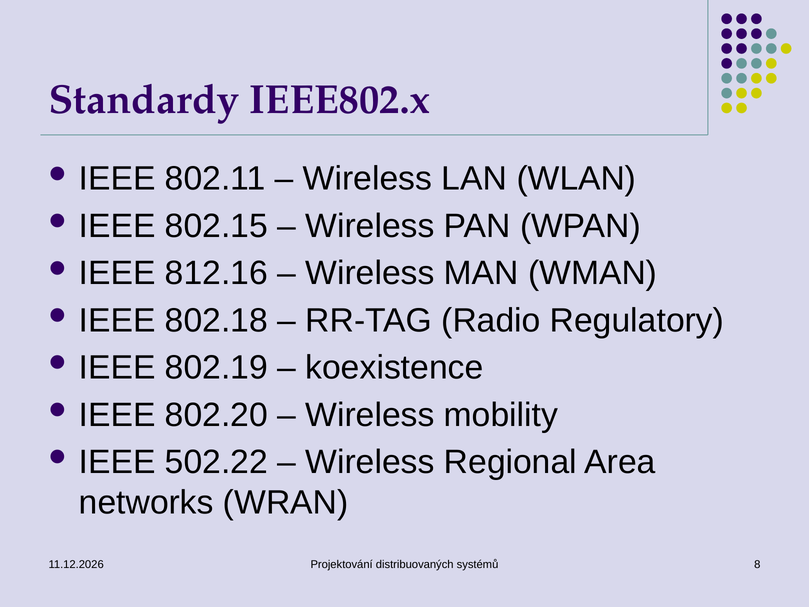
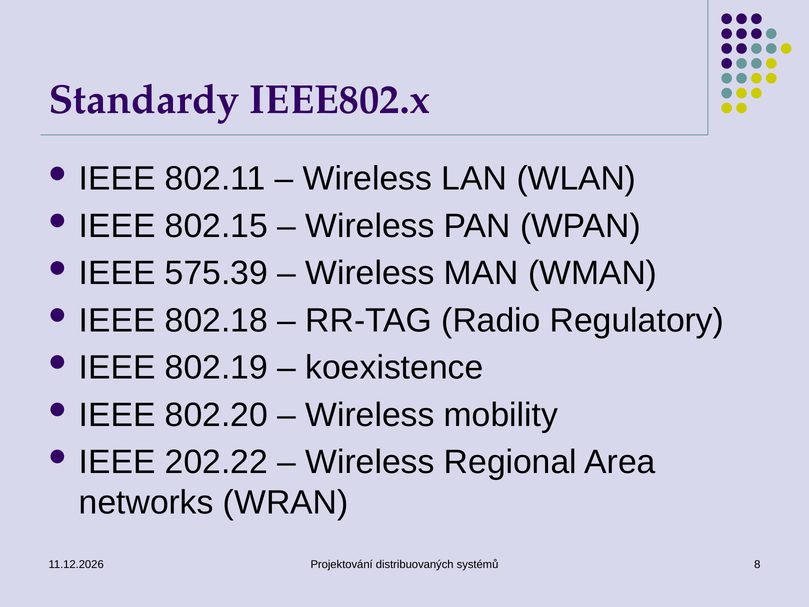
812.16: 812.16 -> 575.39 (216, 273)
502.22: 502.22 -> 202.22 (216, 462)
